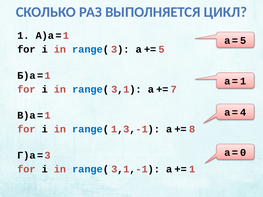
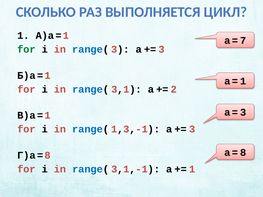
5: 5 -> 7 (243, 41)
for colour: black -> green (26, 49)
5: 5 -> 3 (162, 49)
7: 7 -> 2 (174, 89)
4: 4 -> 3 (243, 113)
8: 8 -> 3 (192, 129)
0: 0 -> 8 (243, 153)
3: 3 -> 8 (48, 156)
